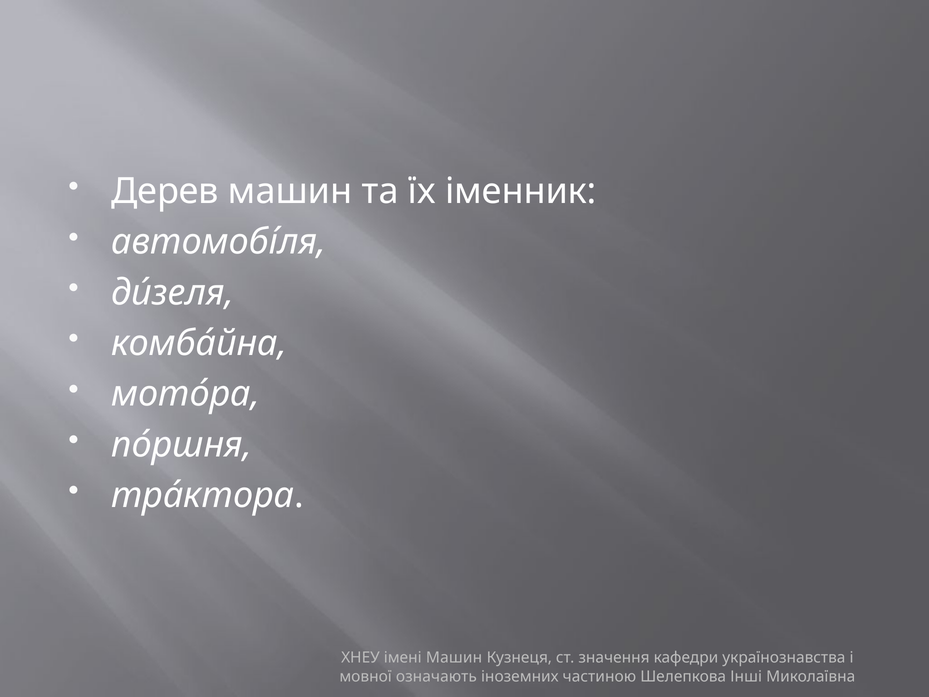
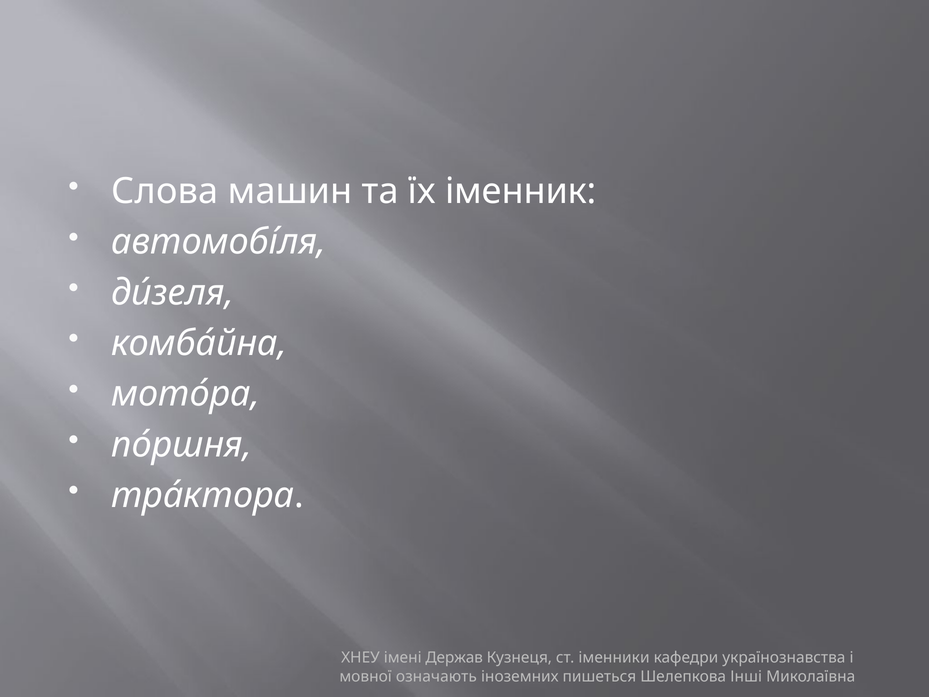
Дерев: Дерев -> Слова (165, 191)
імені Машин: Машин -> Держав (454, 658)
значення: значення -> іменники (614, 658)
частиною: частиною -> пишеться (599, 676)
